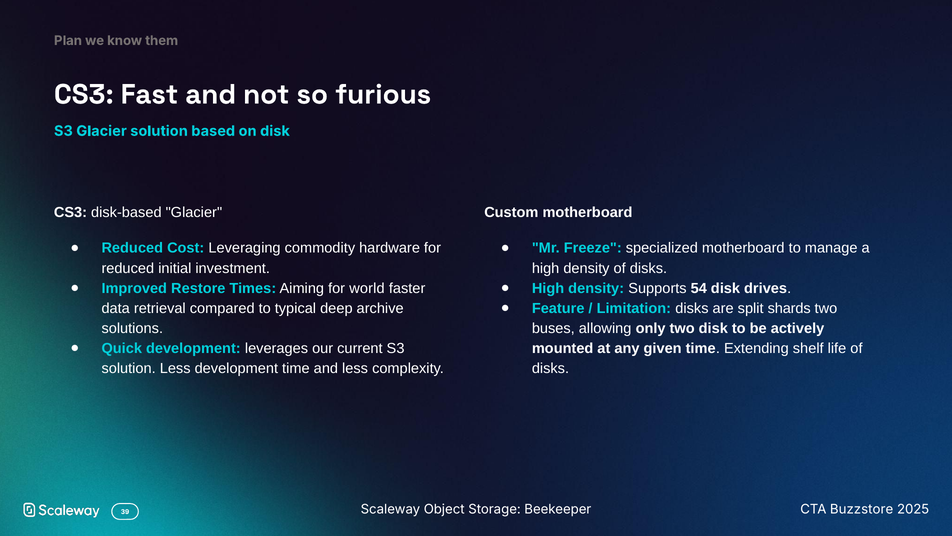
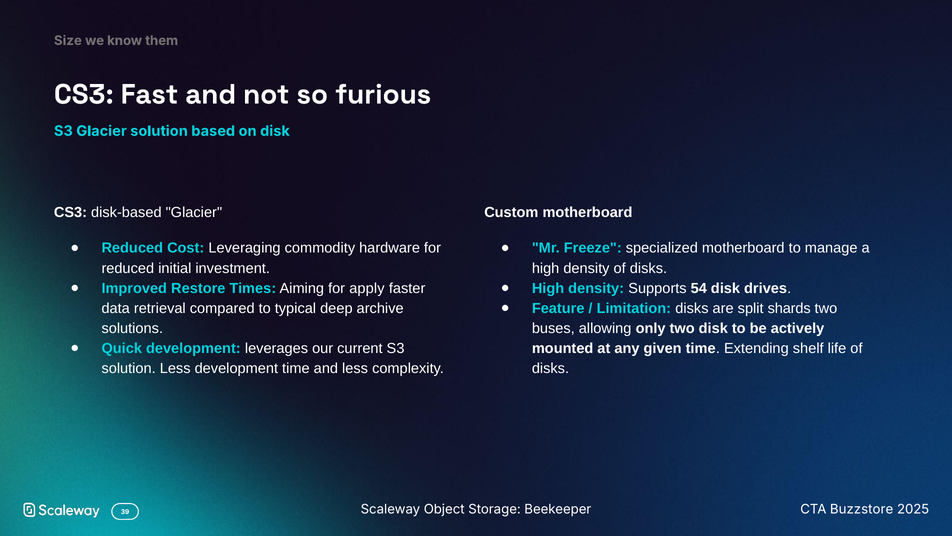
Plan: Plan -> Size (68, 41)
world: world -> apply (367, 288)
